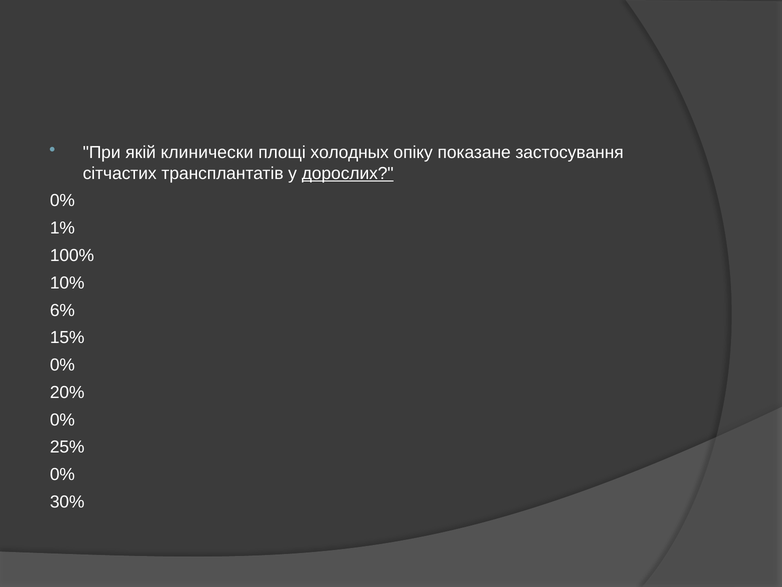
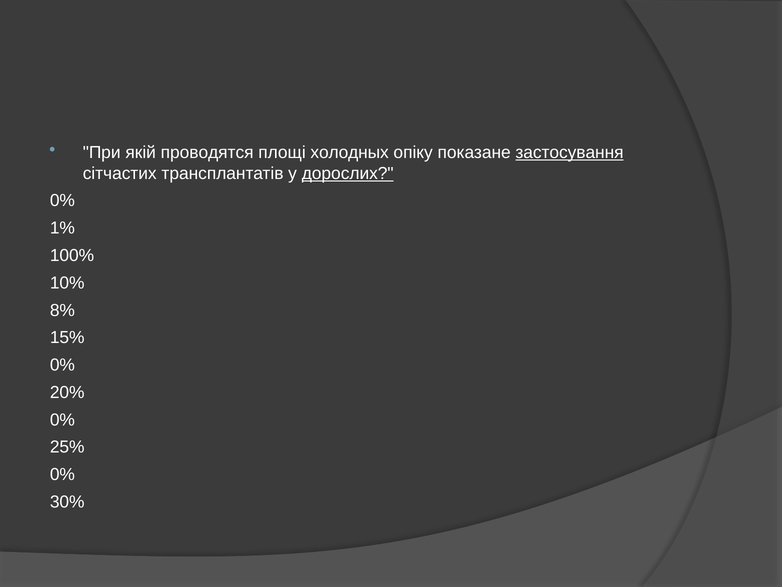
клинически: клинически -> проводятся (207, 152)
застосування underline: none -> present (570, 152)
6%: 6% -> 8% (62, 310)
